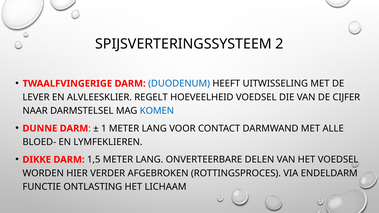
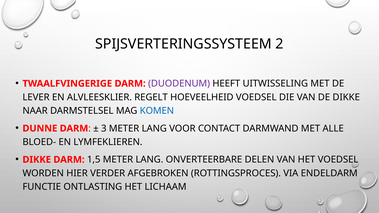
DUODENUM colour: blue -> purple (179, 84)
DE CIJFER: CIJFER -> DIKKE (346, 97)
1: 1 -> 3 (104, 128)
